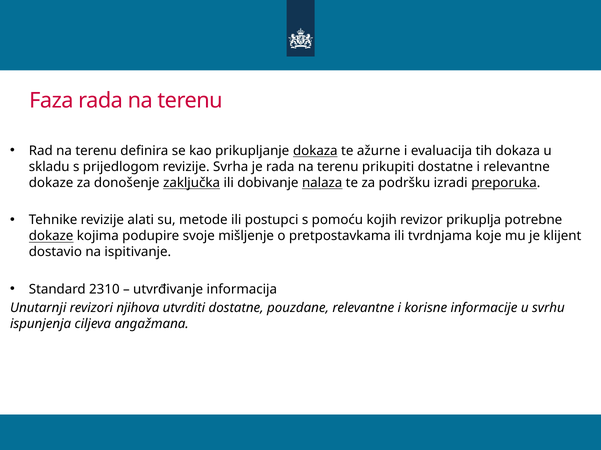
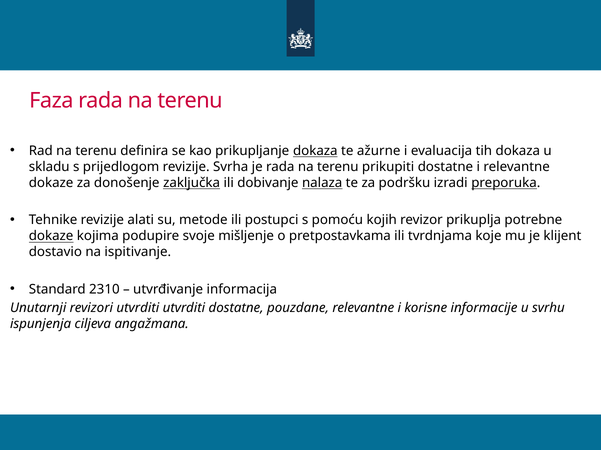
revizori njihova: njihova -> utvrditi (138, 309)
